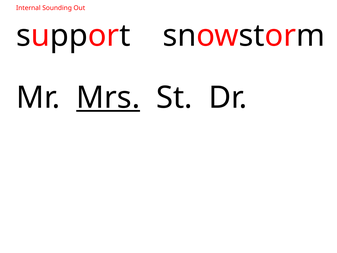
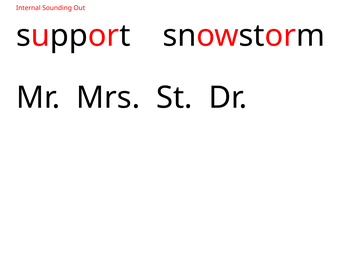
Mrs underline: present -> none (108, 97)
